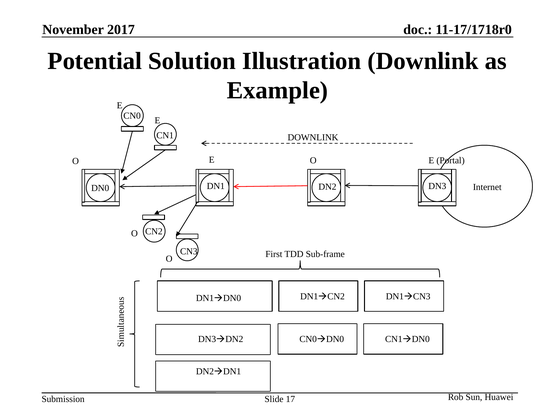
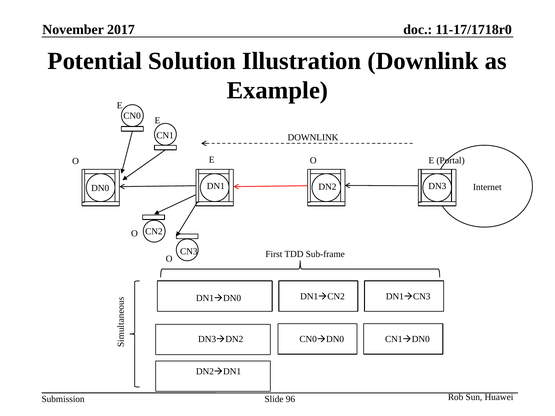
17: 17 -> 96 (290, 399)
